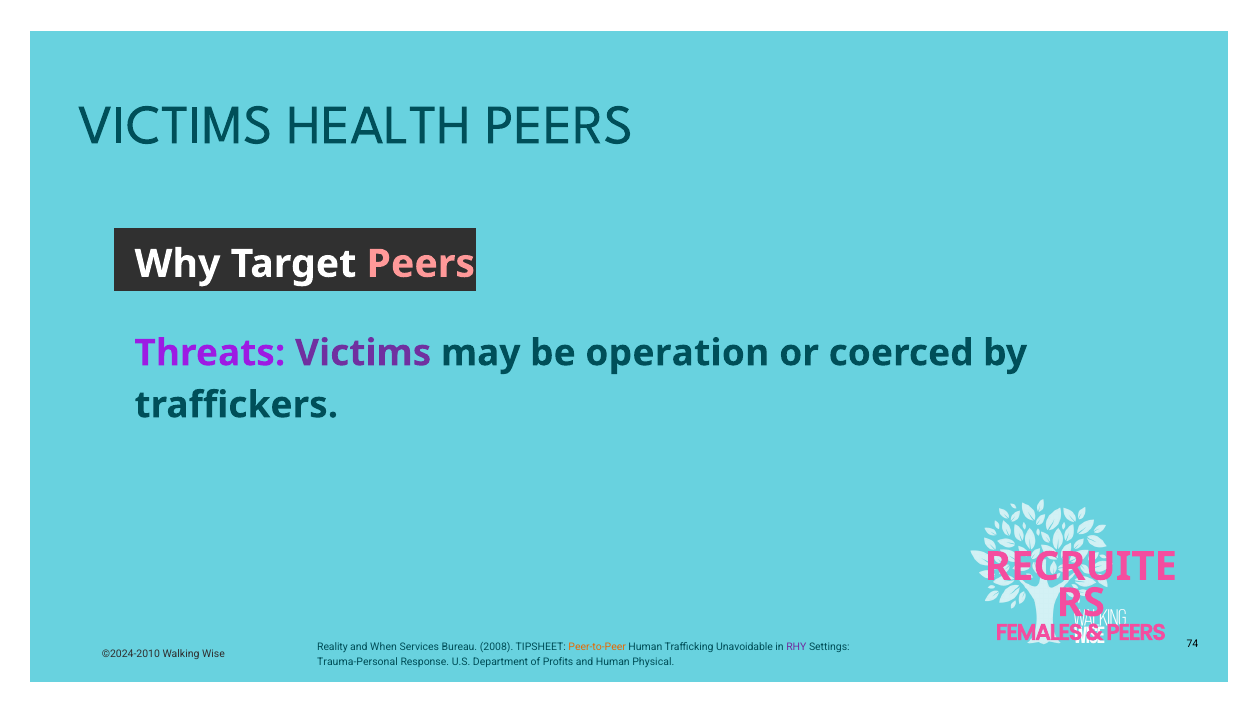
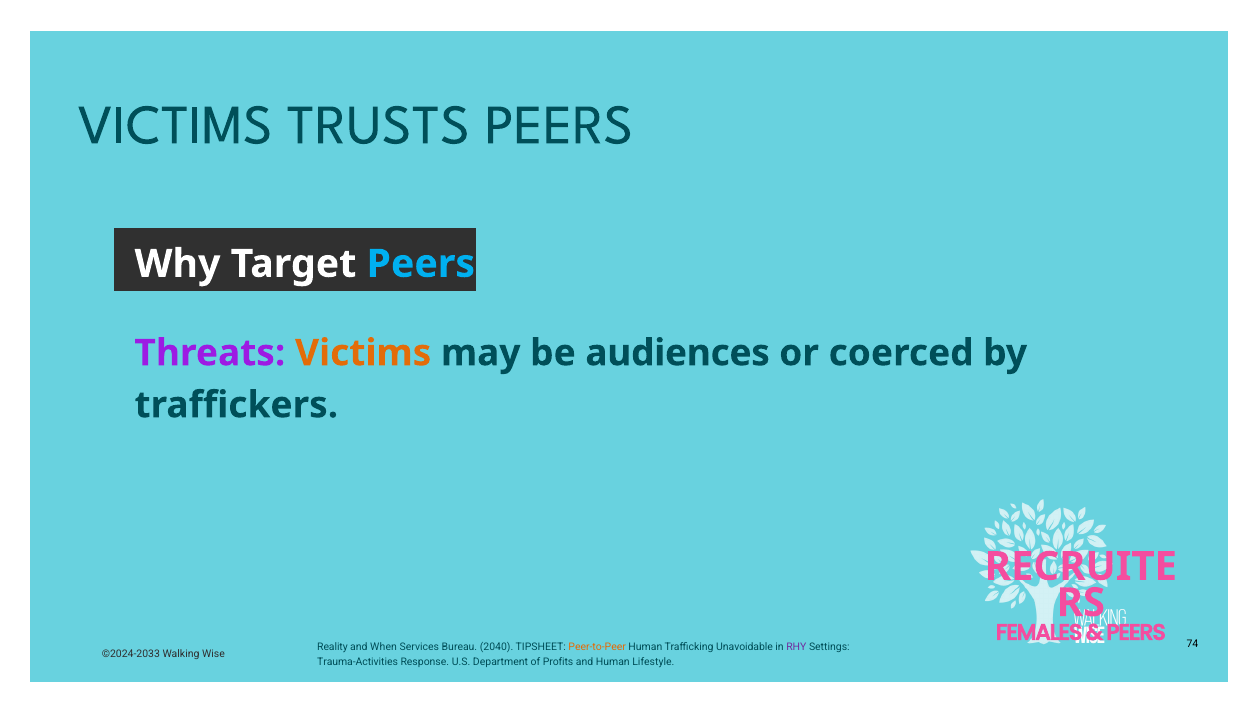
HEALTH: HEALTH -> TRUSTS (378, 125)
Peers colour: pink -> light blue (421, 264)
Victims colour: purple -> orange (363, 353)
operation: operation -> audiences (678, 353)
2008: 2008 -> 2040 (497, 647)
©2024-2010: ©2024-2010 -> ©2024-2033 (131, 654)
Trauma‑Personal: Trauma‑Personal -> Trauma‑Activities (358, 661)
Physical: Physical -> Lifestyle (653, 661)
